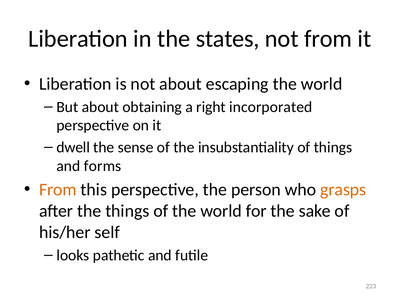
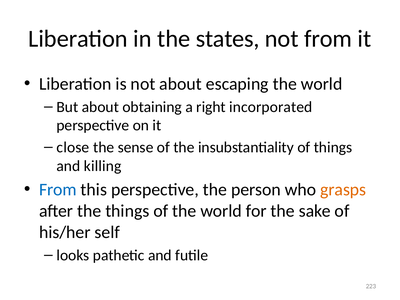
dwell: dwell -> close (73, 147)
forms: forms -> killing (103, 166)
From colour: orange -> blue (58, 190)
